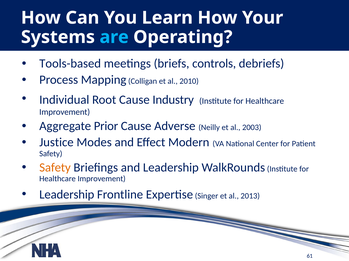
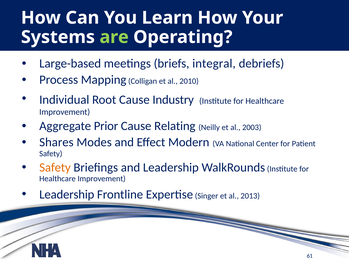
are colour: light blue -> light green (114, 37)
Tools-based: Tools-based -> Large-based (70, 64)
controls: controls -> integral (214, 64)
Adverse: Adverse -> Relating (175, 126)
Justice: Justice -> Shares (56, 143)
